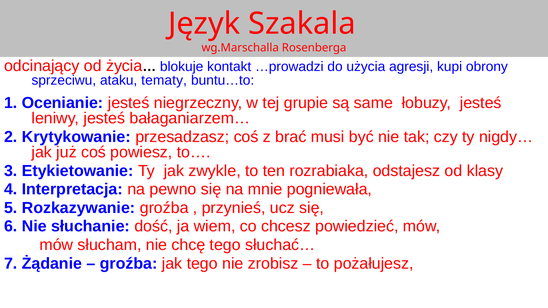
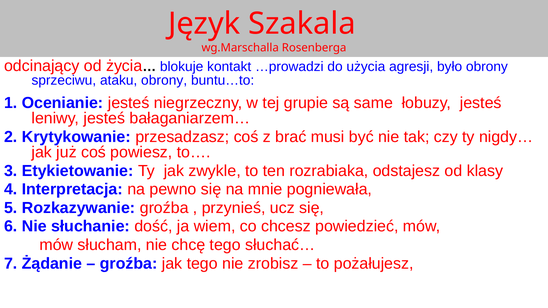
kupi: kupi -> było (450, 67)
ataku tematy: tematy -> obrony (164, 80)
